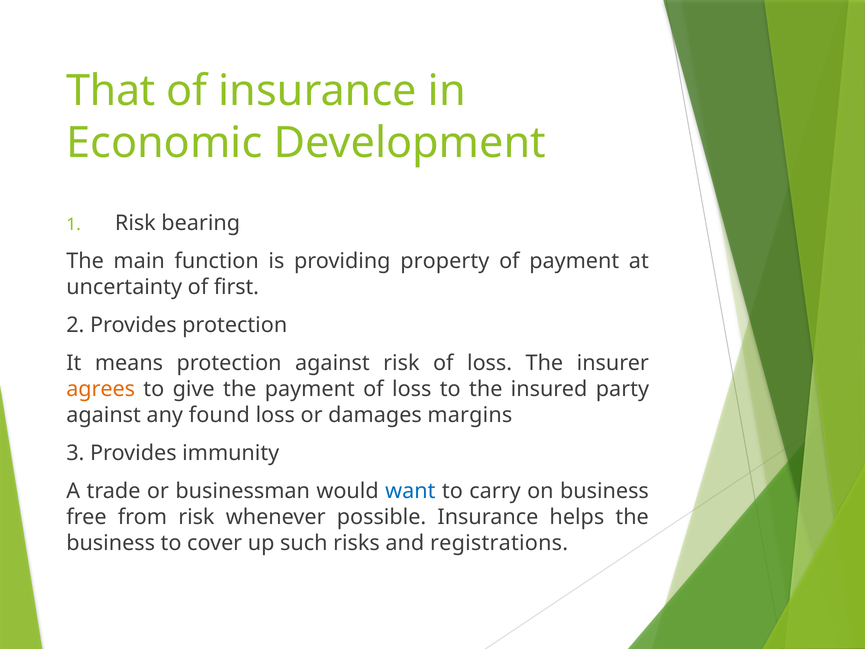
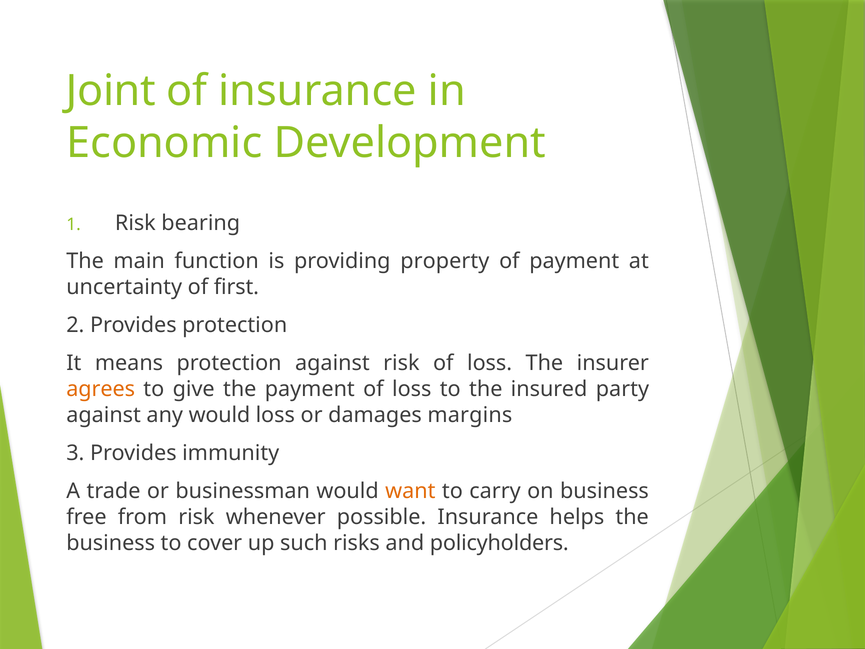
That: That -> Joint (111, 91)
any found: found -> would (219, 415)
want colour: blue -> orange (410, 491)
registrations: registrations -> policyholders (499, 543)
